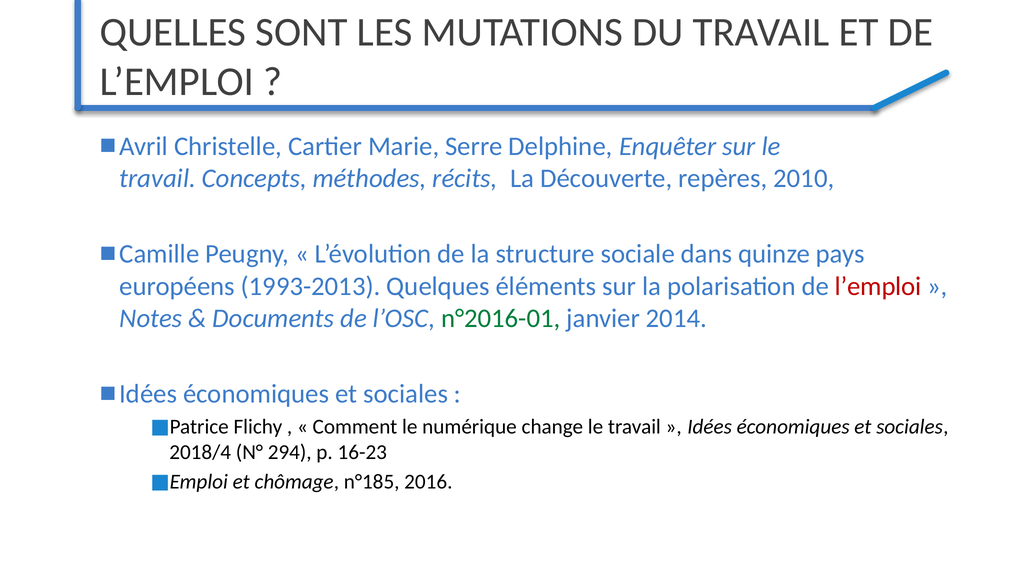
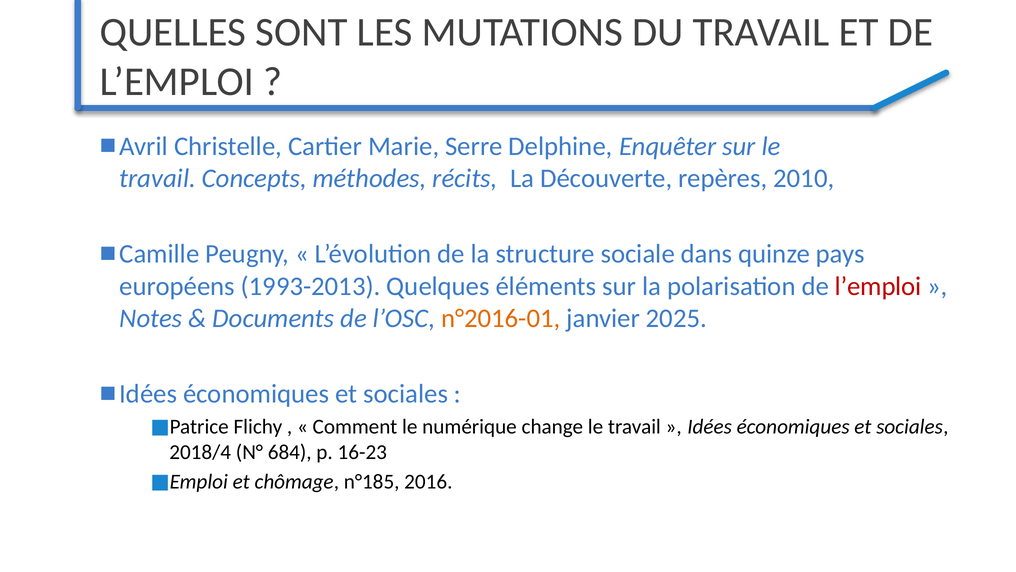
n°2016-01 colour: green -> orange (501, 318)
2014: 2014 -> 2025 (676, 318)
294: 294 -> 684 (290, 452)
